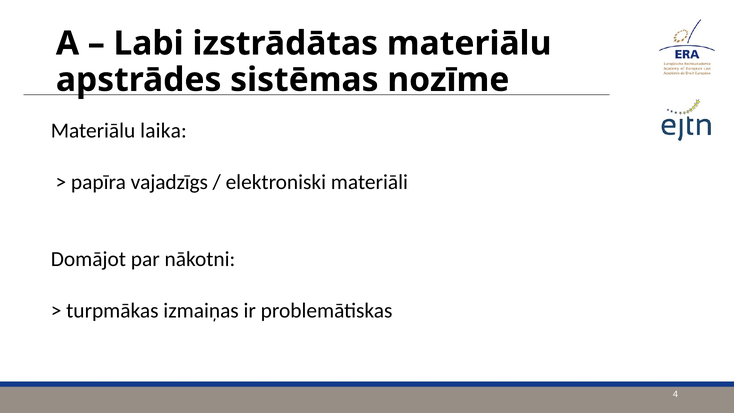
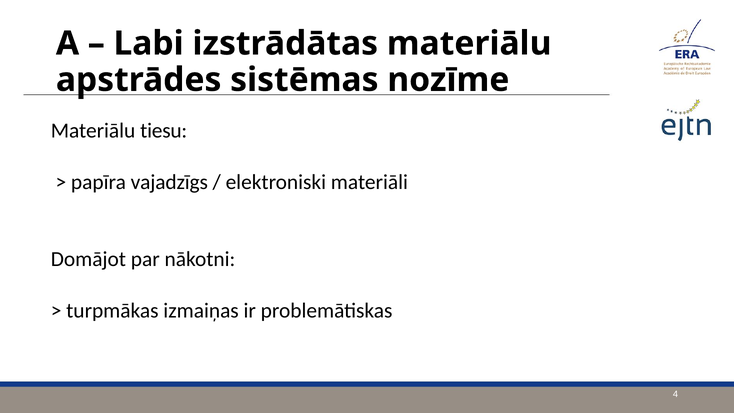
laika: laika -> tiesu (164, 131)
